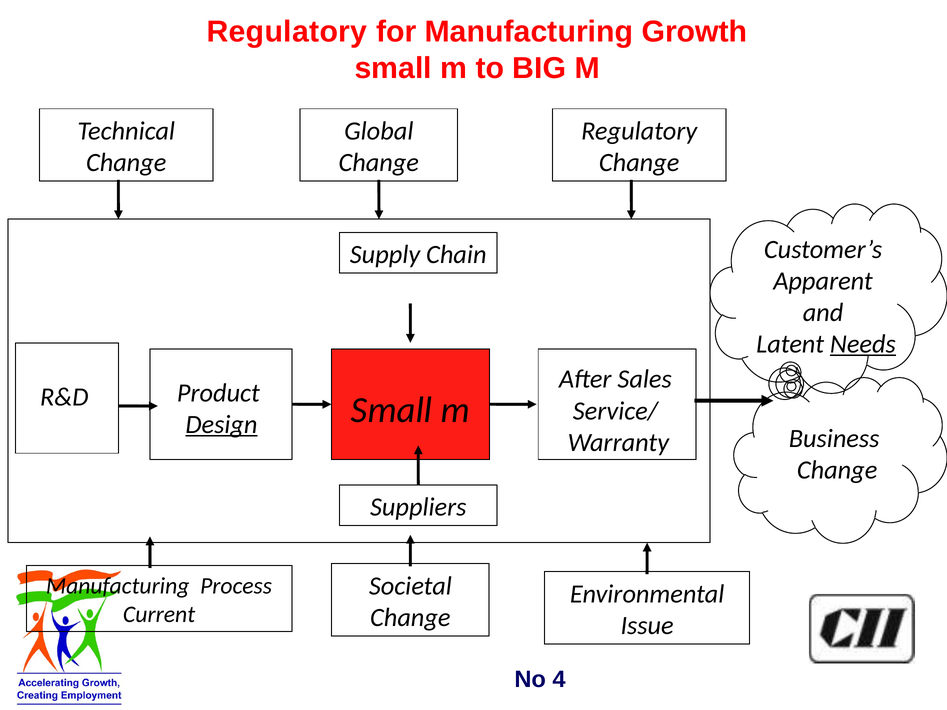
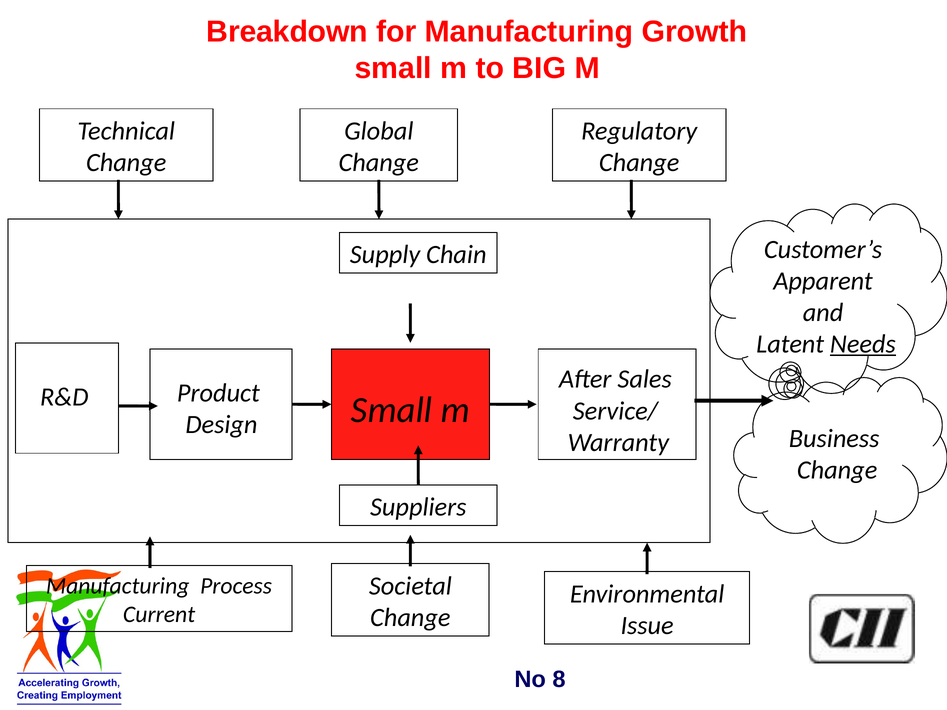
Regulatory: Regulatory -> Breakdown (287, 32)
Design underline: present -> none (221, 425)
4: 4 -> 8 (559, 679)
